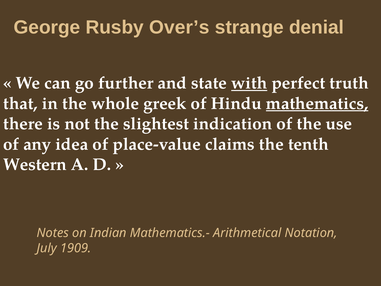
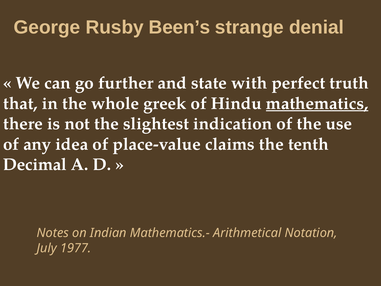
Over’s: Over’s -> Been’s (179, 27)
with underline: present -> none (249, 83)
Western: Western -> Decimal (35, 164)
1909: 1909 -> 1977 (76, 248)
